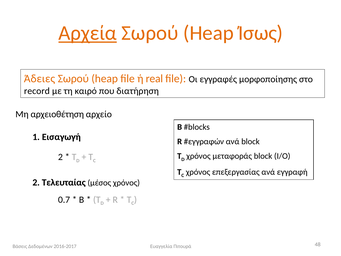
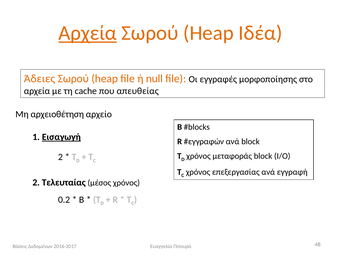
Ίσως: Ίσως -> Ιδέα (260, 33)
real: real -> null (154, 79)
record: record -> αρχεία (37, 91)
καιρό: καιρό -> cache (86, 91)
διατήρηση: διατήρηση -> απευθείας (138, 91)
Εισαγωγή underline: none -> present (61, 137)
0.7: 0.7 -> 0.2 (64, 199)
